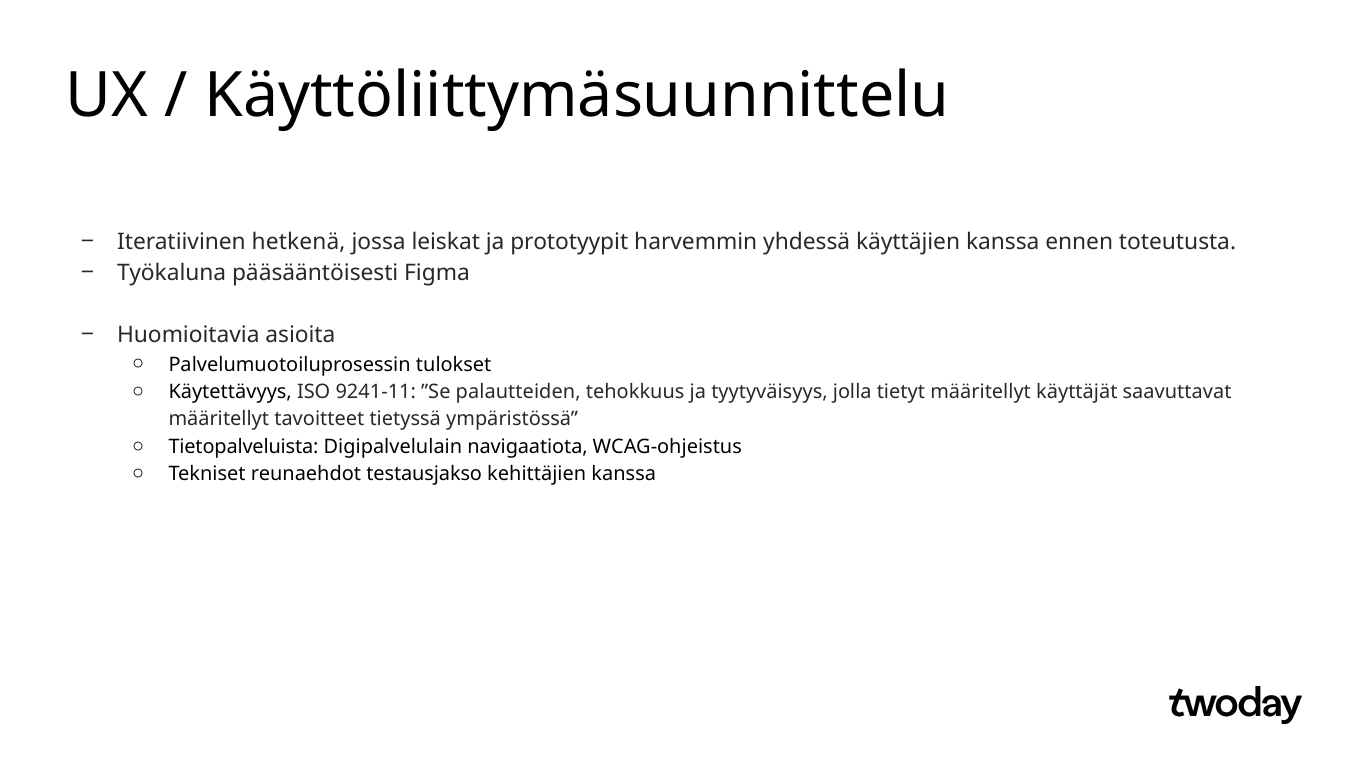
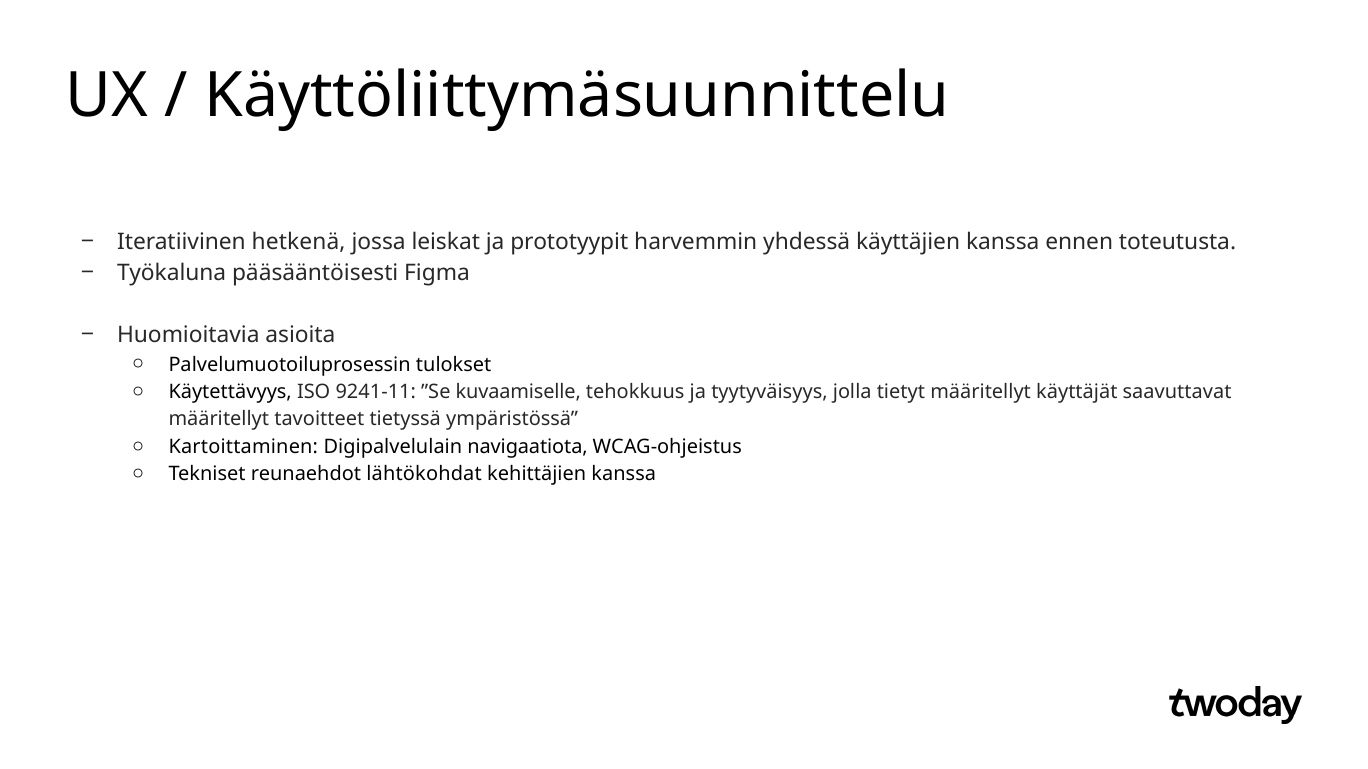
palautteiden: palautteiden -> kuvaamiselle (518, 392)
Tietopalveluista: Tietopalveluista -> Kartoittaminen (243, 447)
testausjakso: testausjakso -> lähtökohdat (424, 475)
